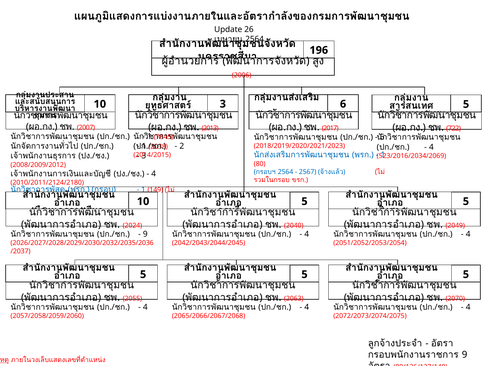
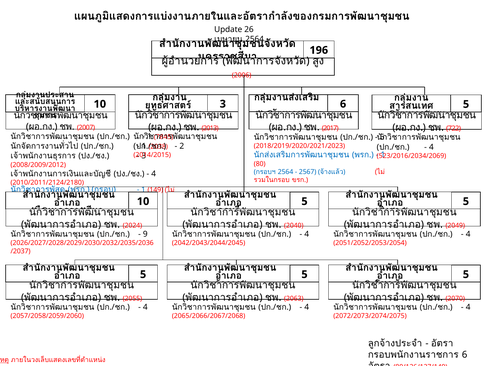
9: 9 -> 6 (465, 355)
